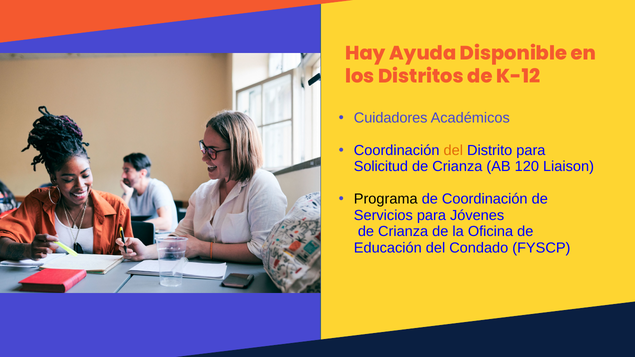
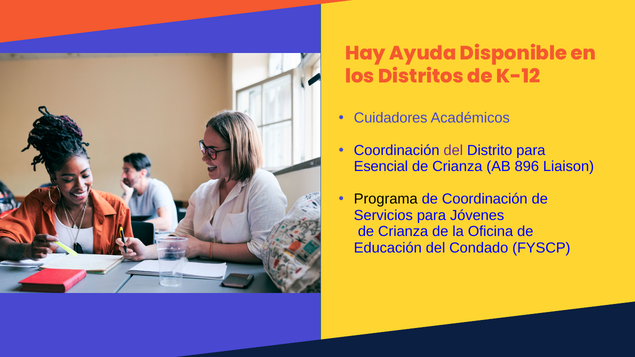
del colour: orange -> purple (453, 150)
Solicitud: Solicitud -> Esencial (381, 167)
120: 120 -> 896 (527, 167)
